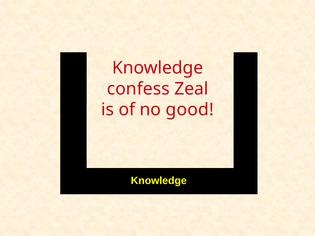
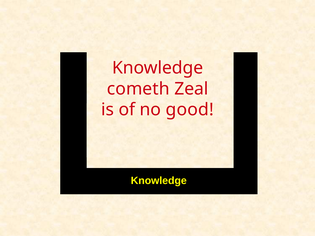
confess: confess -> cometh (138, 89)
